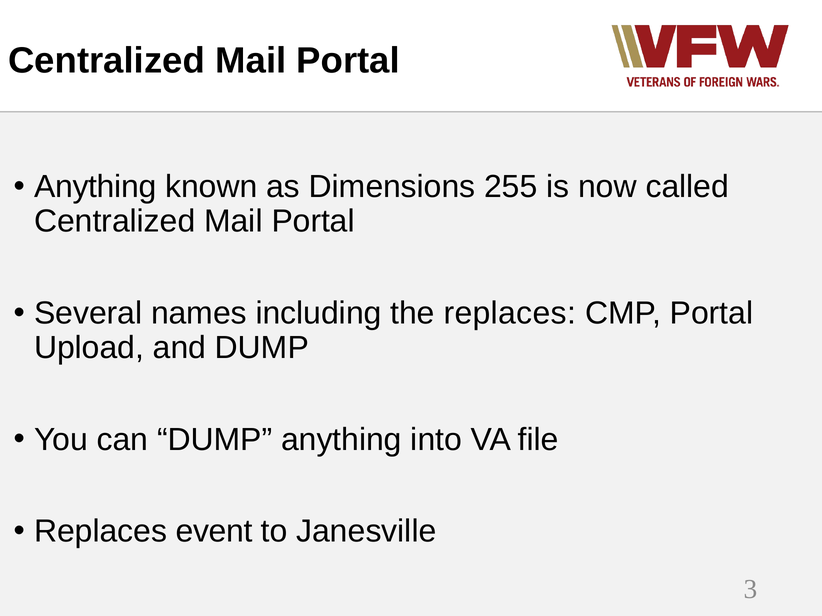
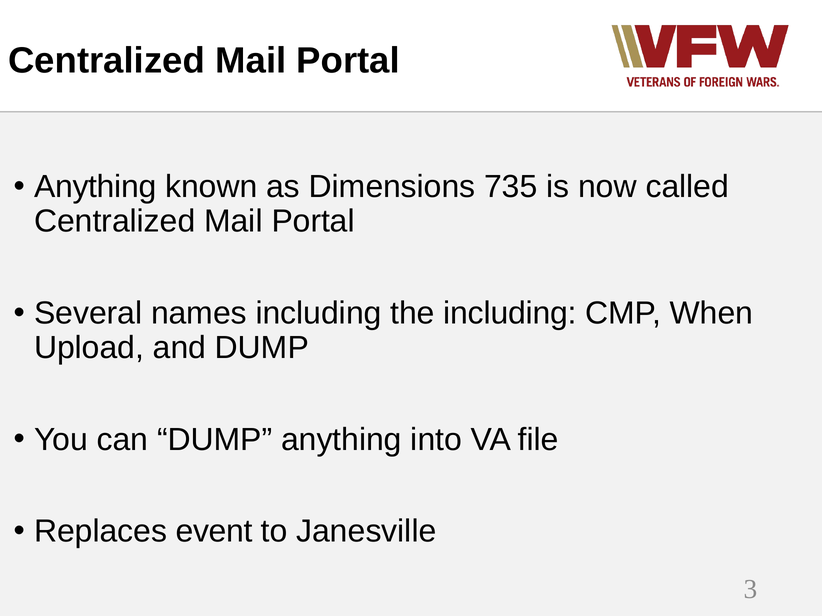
255: 255 -> 735 (511, 187)
the replaces: replaces -> including (510, 314)
CMP Portal: Portal -> When (711, 314)
